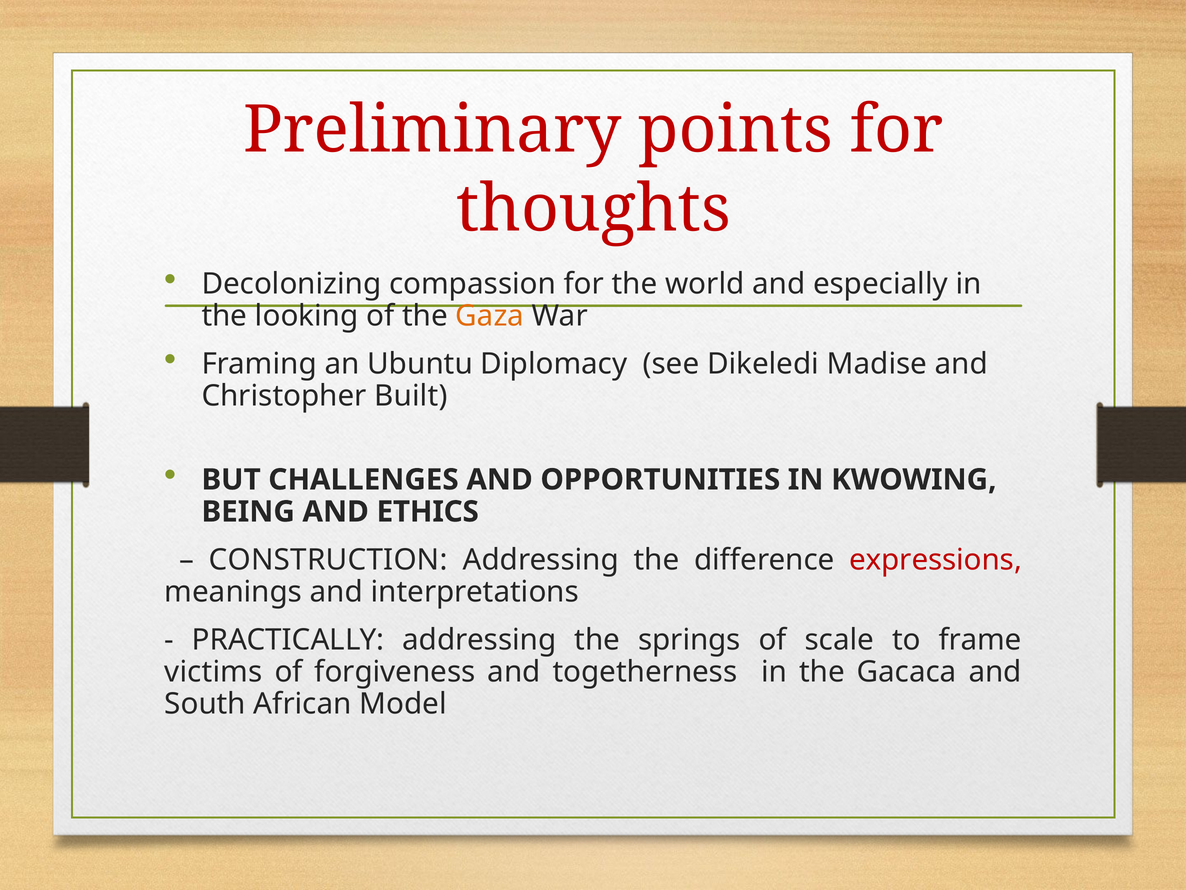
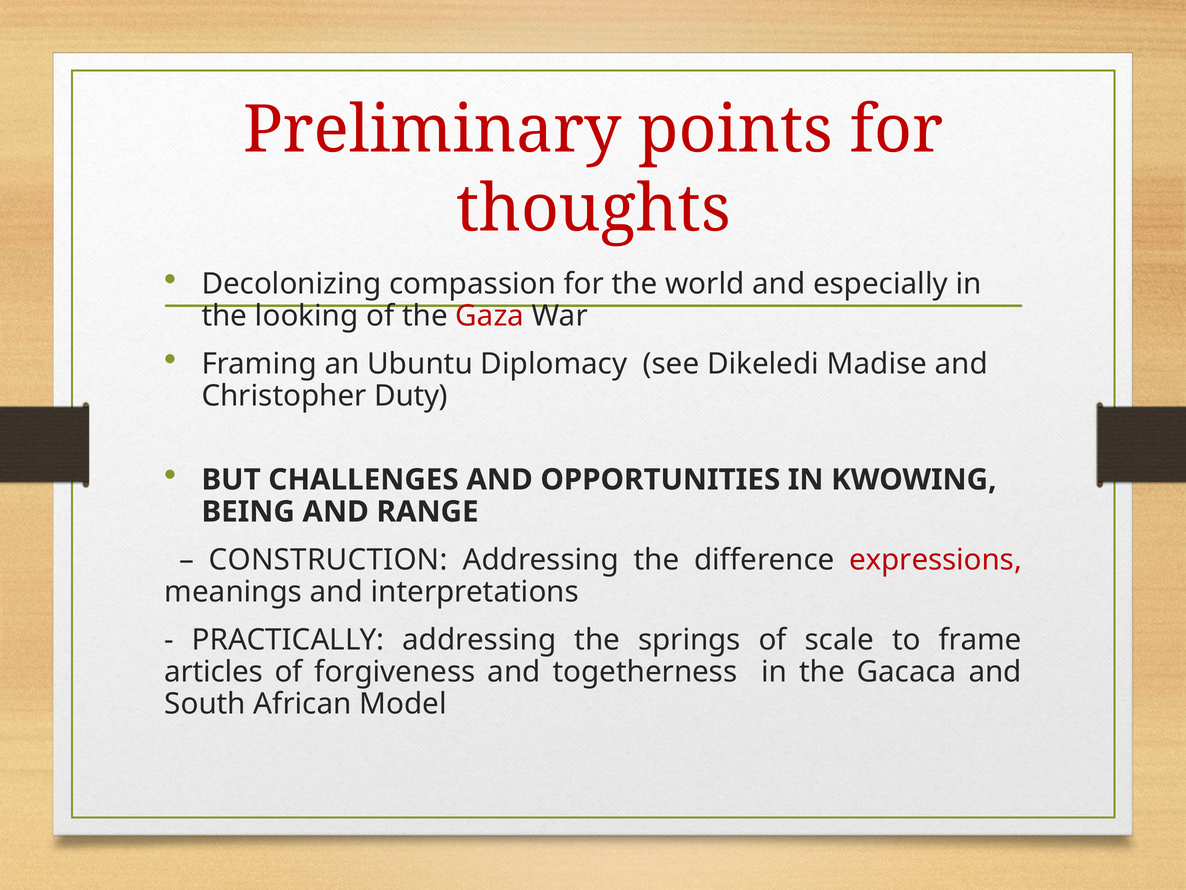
Gaza colour: orange -> red (490, 316)
Built: Built -> Duty (411, 396)
ETHICS: ETHICS -> RANGE (428, 511)
victims: victims -> articles (214, 672)
